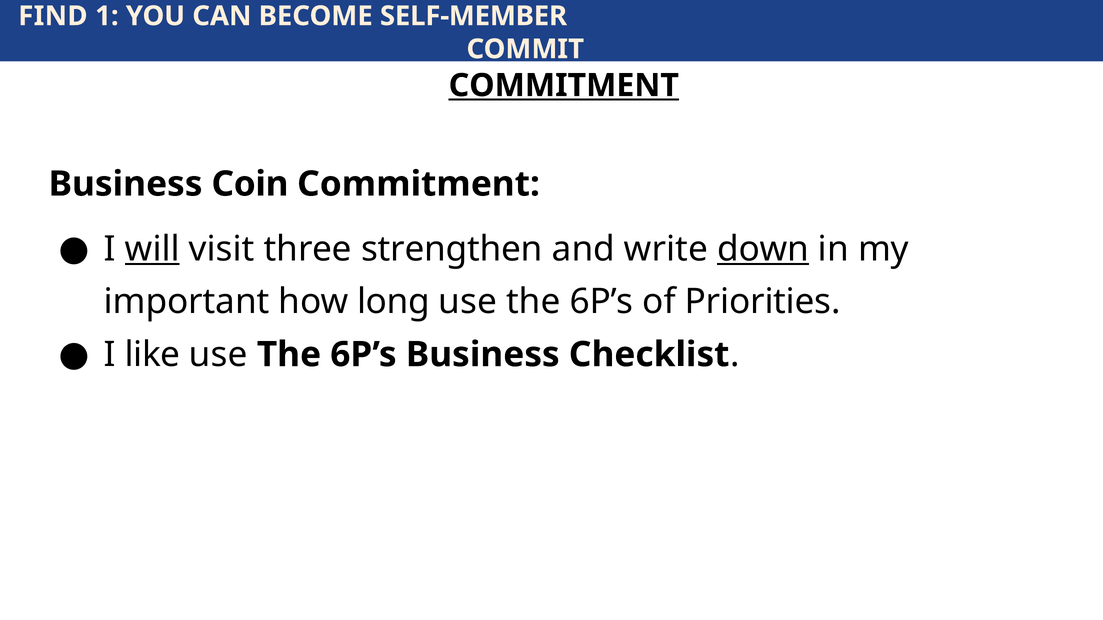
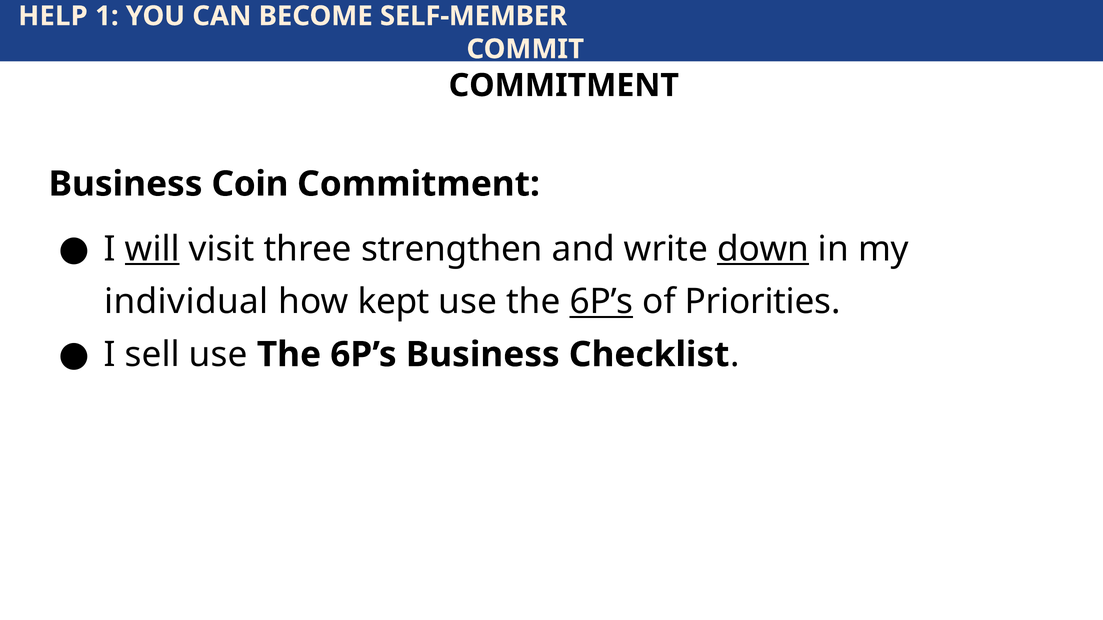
FIND: FIND -> HELP (53, 16)
COMMITMENT underline: present -> none (564, 86)
important: important -> individual (186, 302)
long: long -> kept (394, 302)
6P’s underline: none -> present (602, 302)
like: like -> sell (152, 355)
